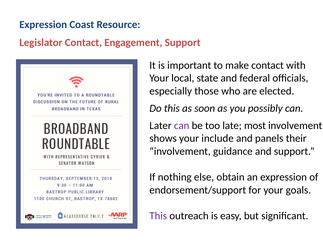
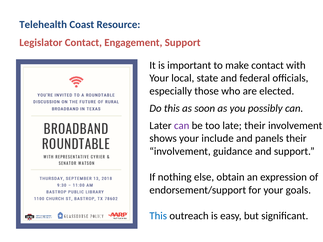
Expression: Expression -> Telehealth (43, 25)
late most: most -> their (255, 126)
This colour: purple -> blue (158, 216)
